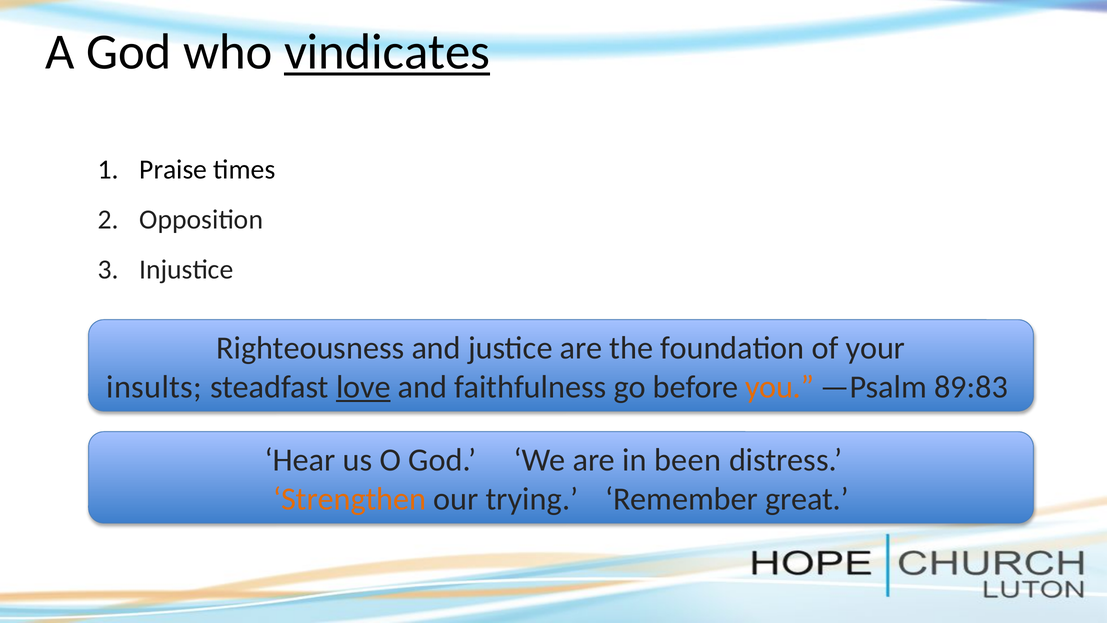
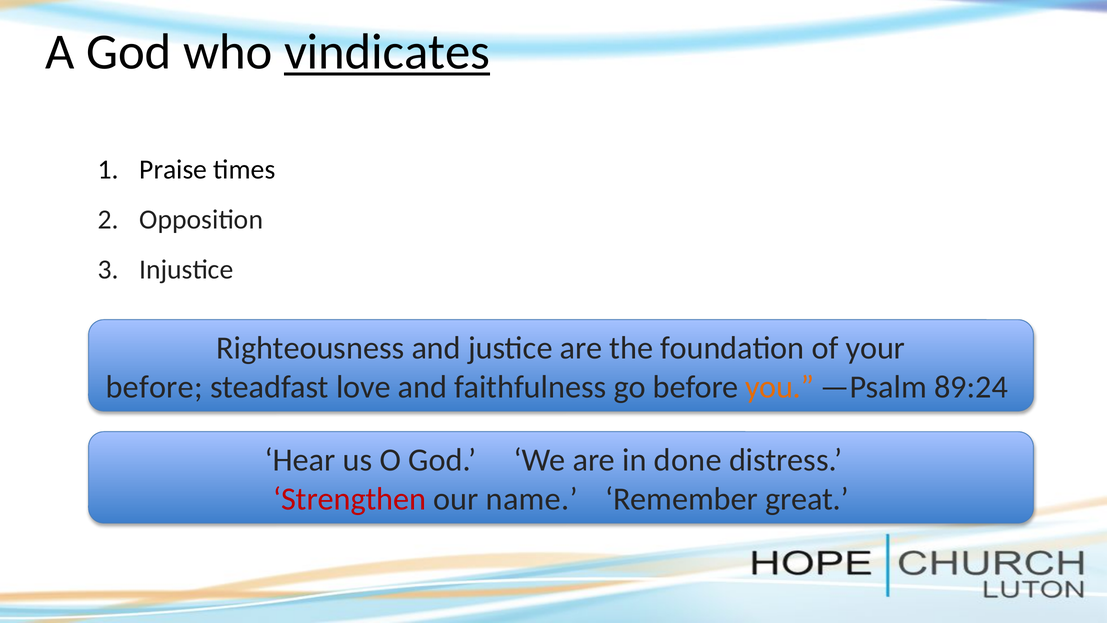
insults: insults -> before (154, 387)
love underline: present -> none (363, 387)
89:83: 89:83 -> 89:24 (971, 387)
been: been -> done (688, 460)
Strengthen colour: orange -> red (350, 499)
trying: trying -> name (532, 499)
